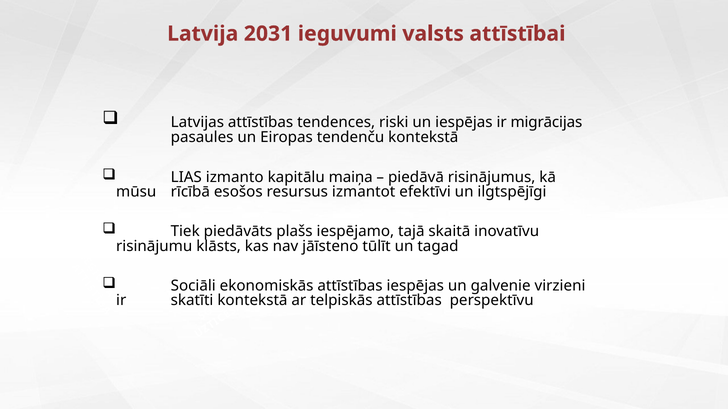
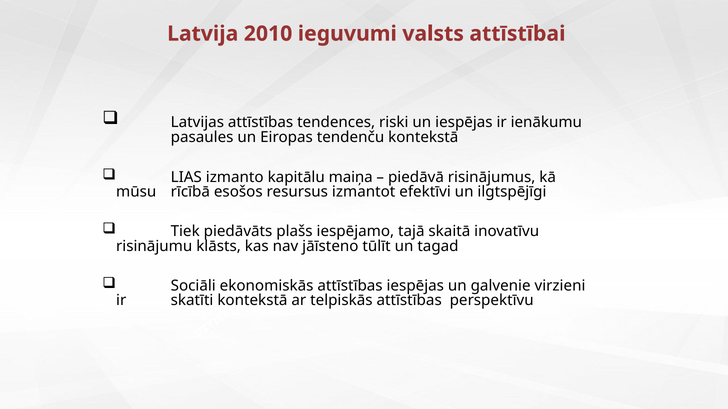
2031: 2031 -> 2010 (268, 34)
migrācijas: migrācijas -> ienākumu (546, 122)
